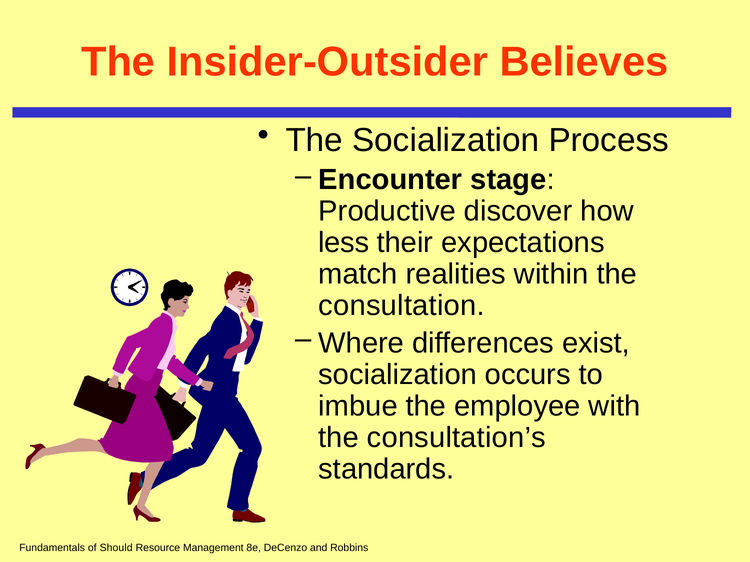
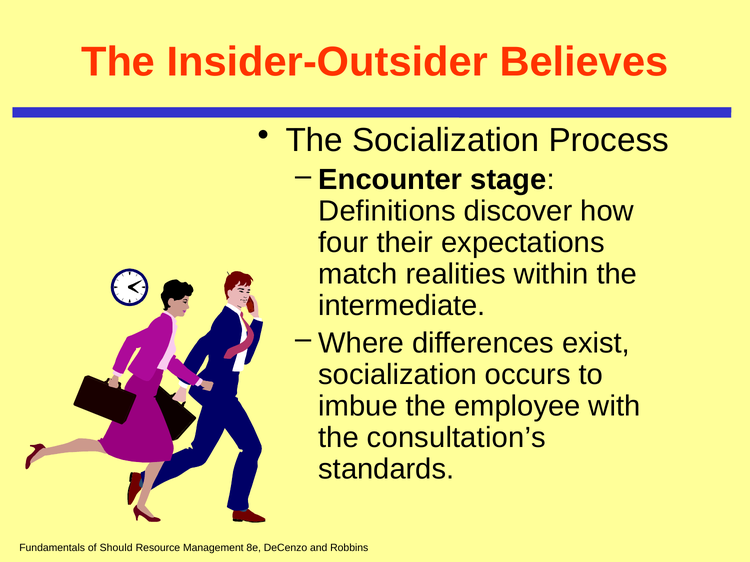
Productive: Productive -> Definitions (387, 211)
less: less -> four (344, 243)
consultation: consultation -> intermediate (402, 306)
